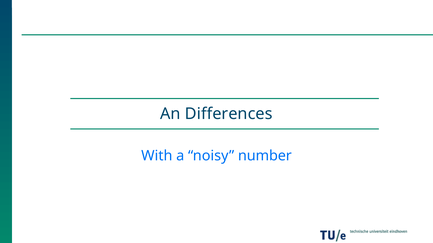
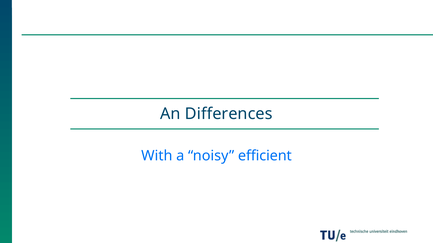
number: number -> efficient (265, 156)
